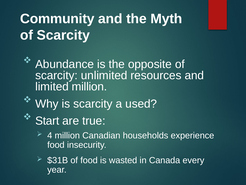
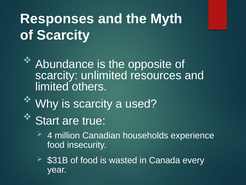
Community: Community -> Responses (57, 19)
limited million: million -> others (89, 86)
